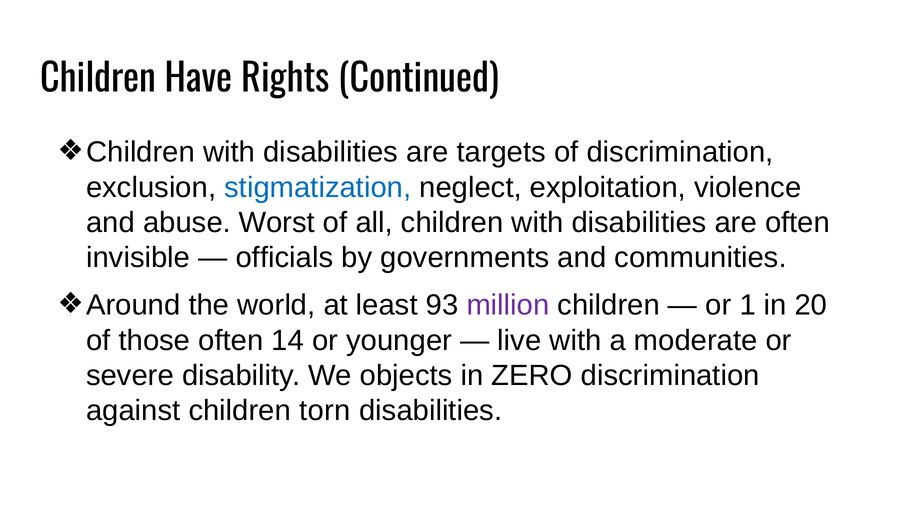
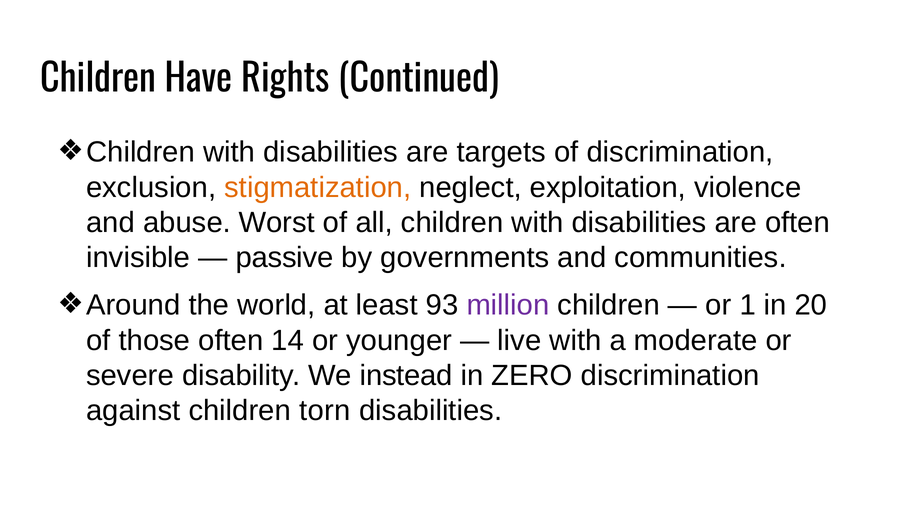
stigmatization colour: blue -> orange (318, 187)
officials: officials -> passive (285, 258)
objects: objects -> instead (406, 376)
